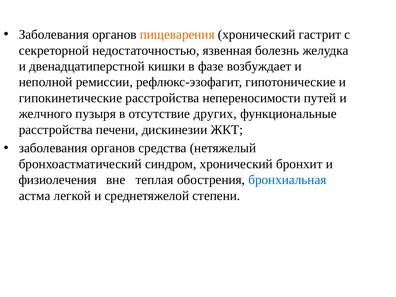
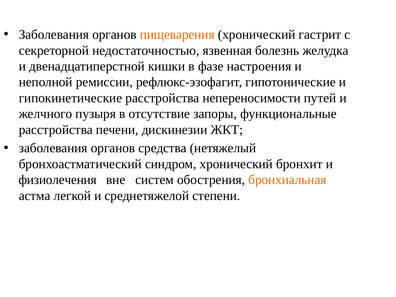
возбуждает: возбуждает -> настроения (259, 66)
других: других -> запоры (215, 114)
теплая: теплая -> систем (155, 180)
бронхиальная colour: blue -> orange (287, 180)
